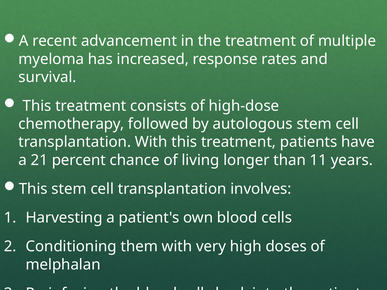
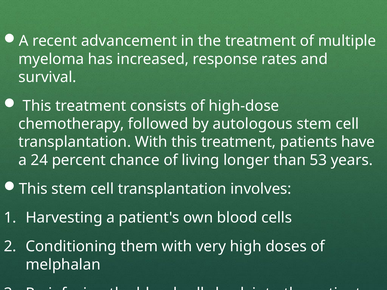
21: 21 -> 24 (39, 160)
11: 11 -> 53 (318, 160)
